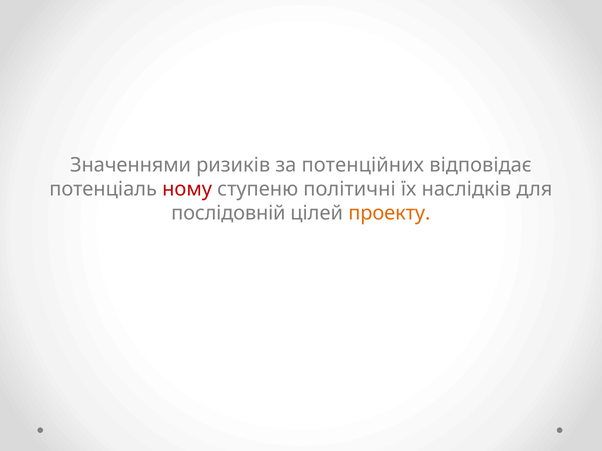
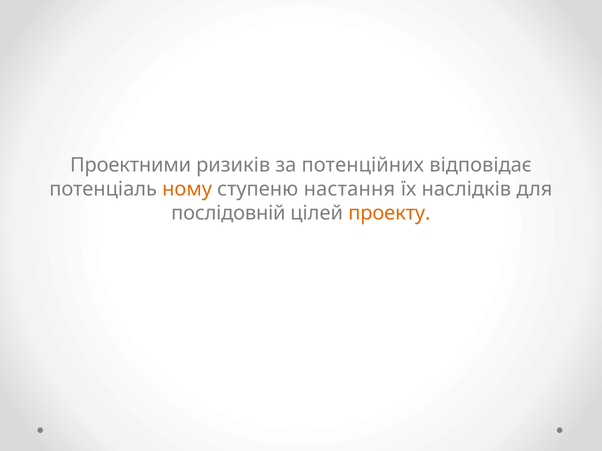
Значеннями: Значеннями -> Проектними (131, 165)
ному colour: red -> orange (187, 189)
політичні: політичні -> настання (349, 189)
